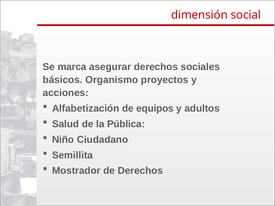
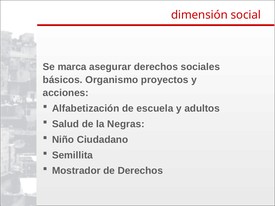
equipos: equipos -> escuela (155, 109)
Pública: Pública -> Negras (126, 124)
